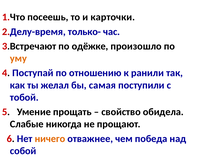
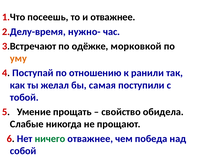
и карточки: карточки -> отважнее (113, 17)
только-: только- -> нужно- (84, 32)
произошло: произошло -> морковкой (136, 46)
ничего colour: orange -> green (50, 139)
